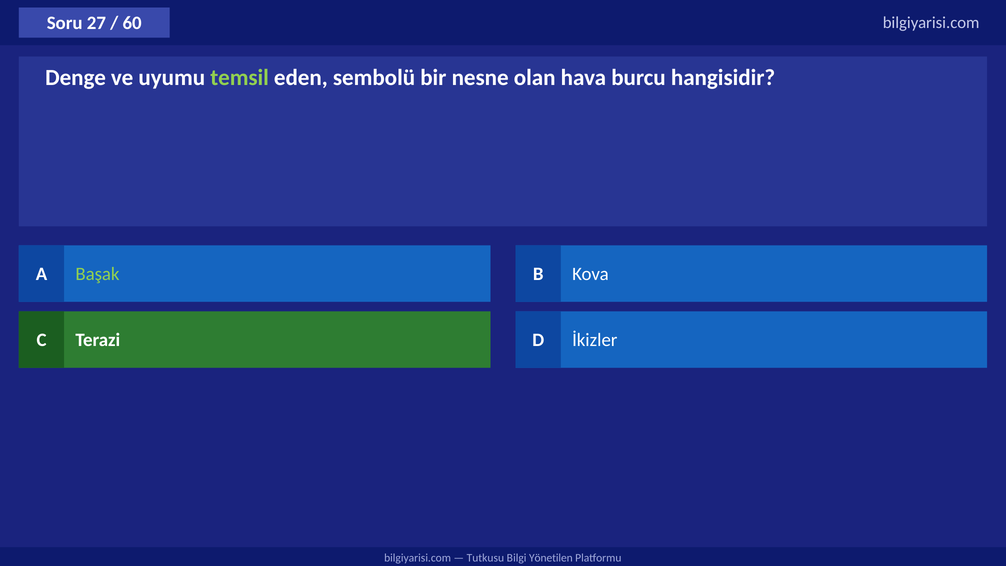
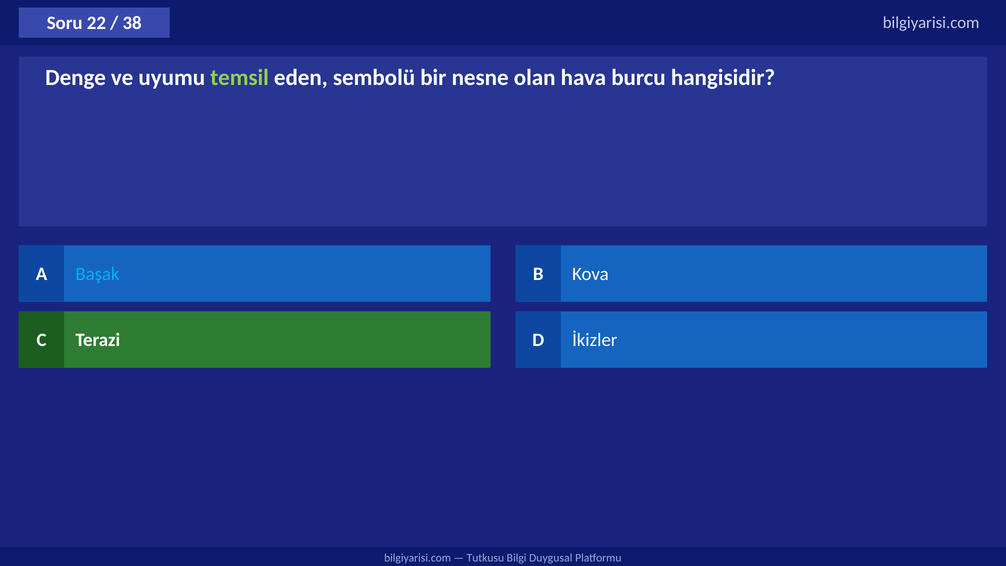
27: 27 -> 22 (96, 23)
60: 60 -> 38 (132, 23)
Başak colour: light green -> light blue (97, 274)
Yönetilen: Yönetilen -> Duygusal (551, 558)
